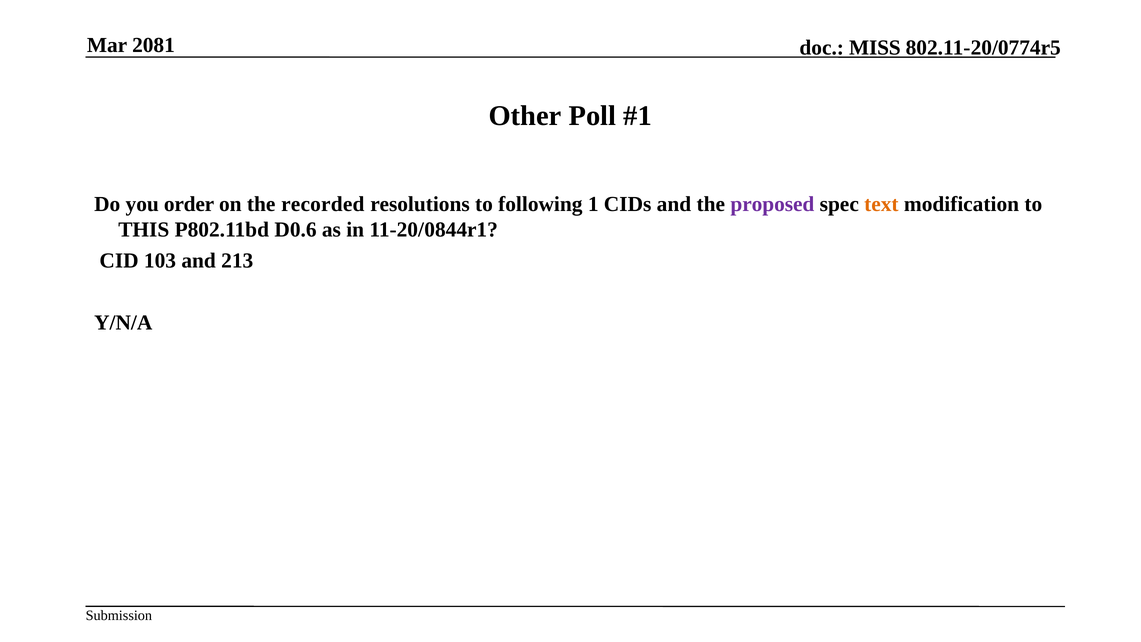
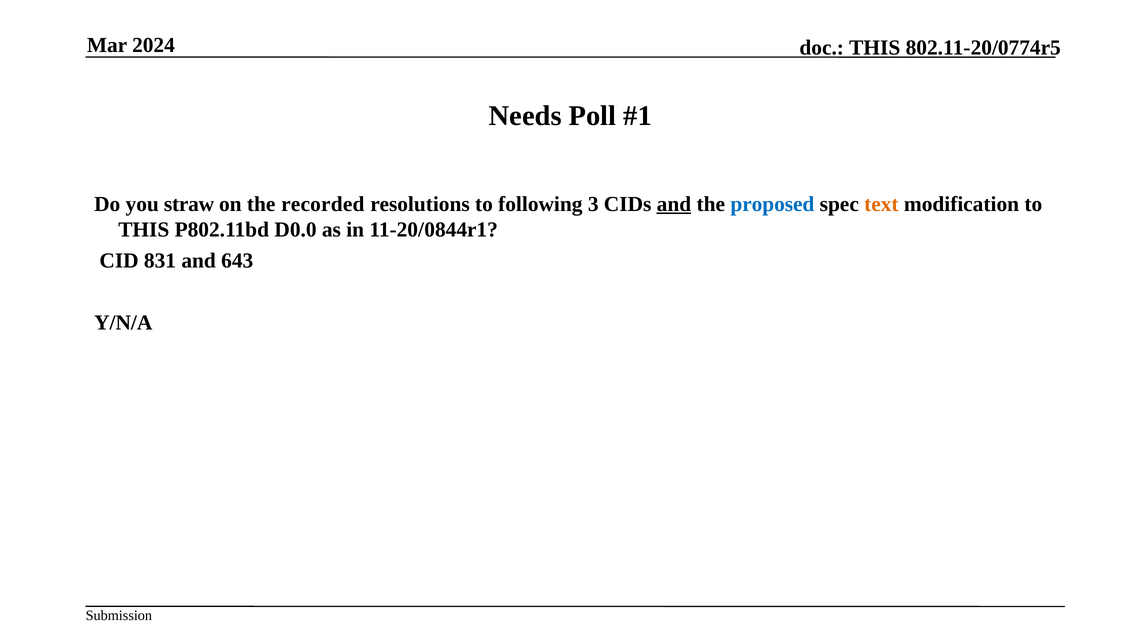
2081: 2081 -> 2024 (154, 45)
MISS: MISS -> THIS (875, 48)
Other: Other -> Needs (525, 116)
order: order -> straw (189, 204)
1: 1 -> 3 (593, 204)
and underline: none -> present (674, 204)
proposed colour: purple -> blue (772, 204)
D0.6: D0.6 -> D0.0 (296, 230)
103: 103 -> 831 (160, 261)
213: 213 -> 643 (237, 261)
